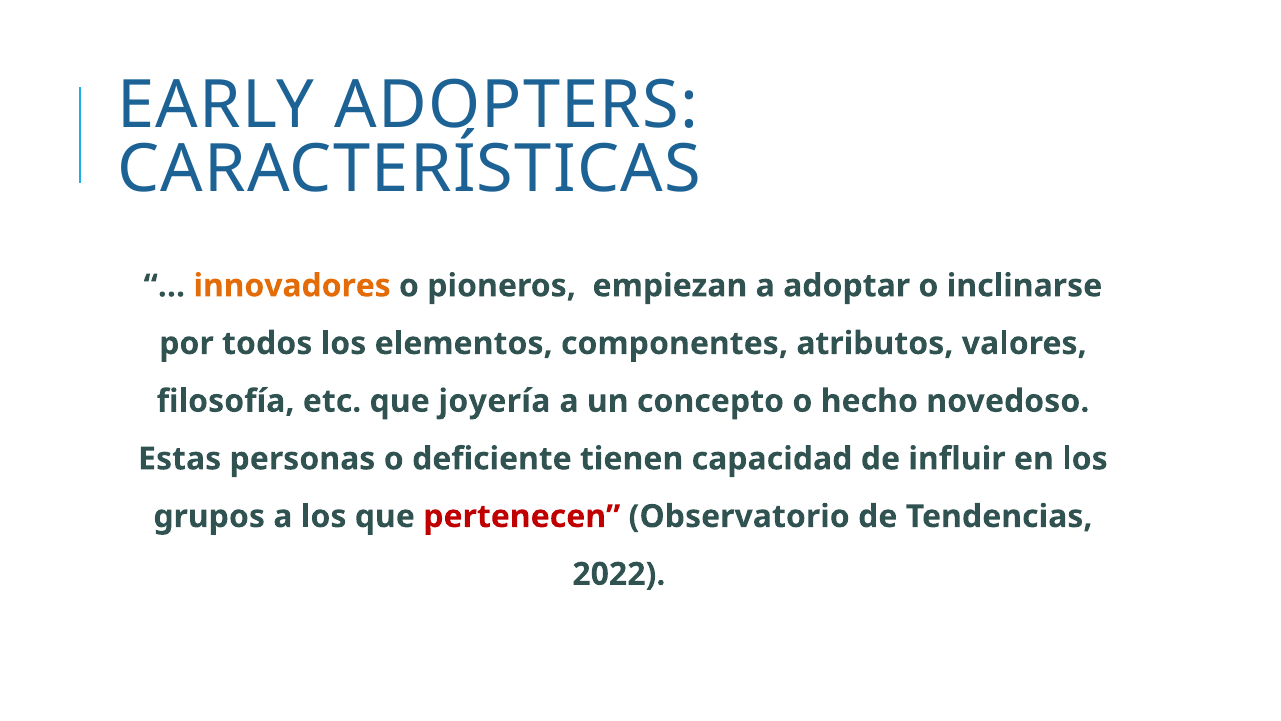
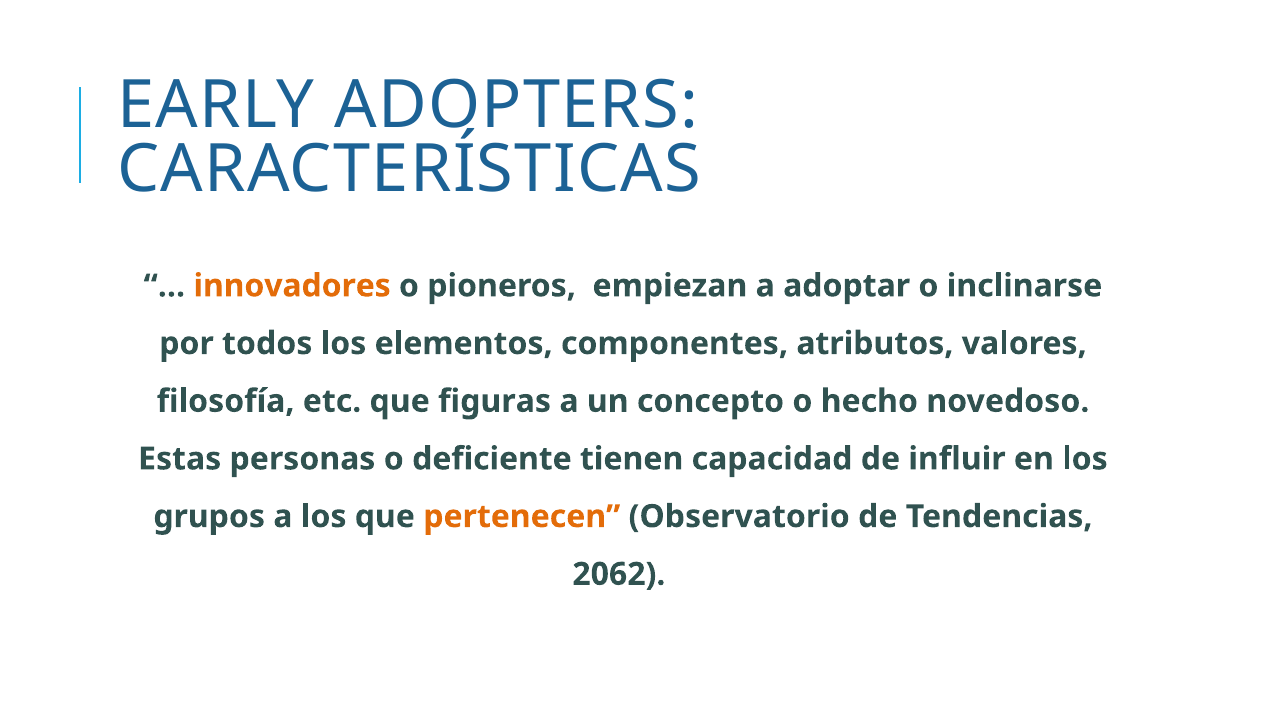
joyería: joyería -> figuras (495, 401)
pertenecen colour: red -> orange (522, 516)
2022: 2022 -> 2062 (619, 574)
